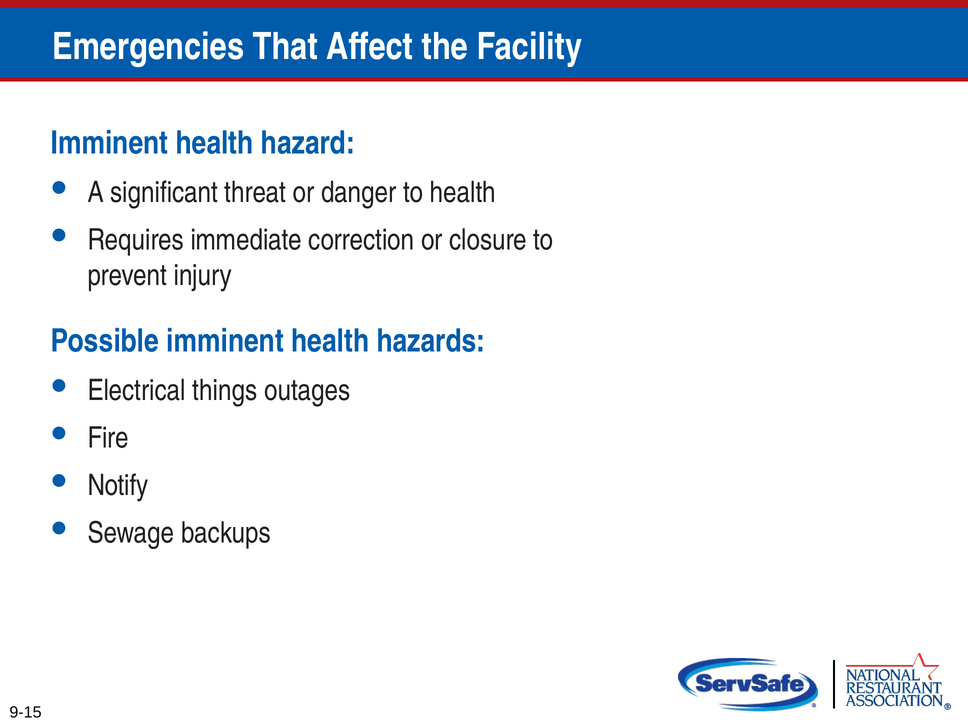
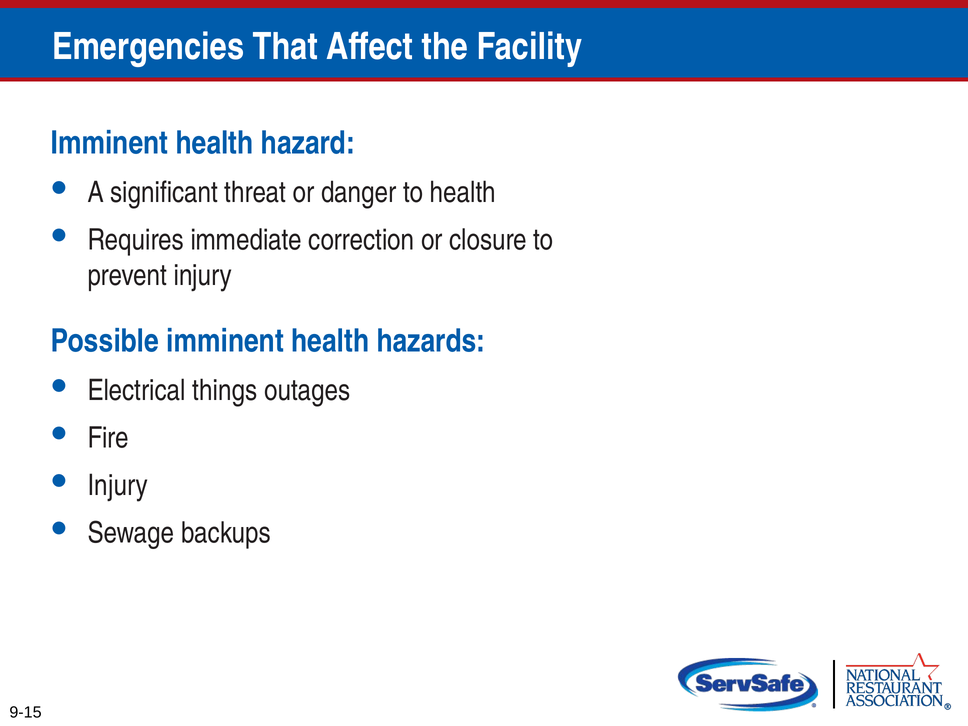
Notify: Notify -> Injury (118, 486)
